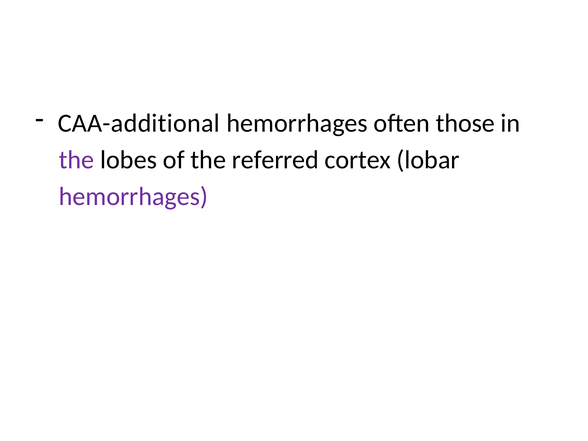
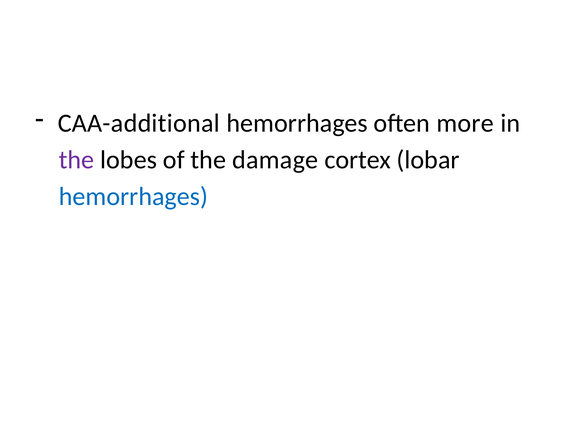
those: those -> more (465, 123)
referred: referred -> damage (275, 160)
hemorrhages colour: purple -> blue (133, 197)
